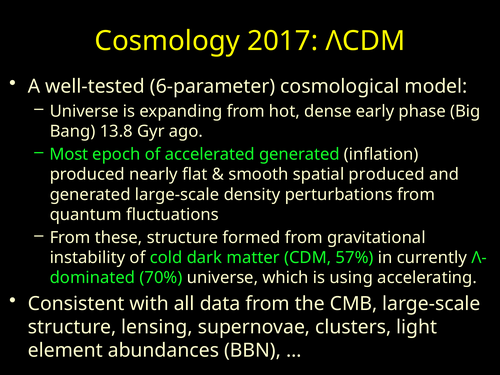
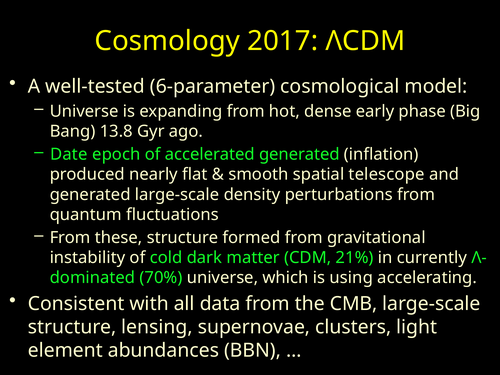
Most: Most -> Date (69, 154)
spatial produced: produced -> telescope (387, 174)
57%: 57% -> 21% (355, 258)
